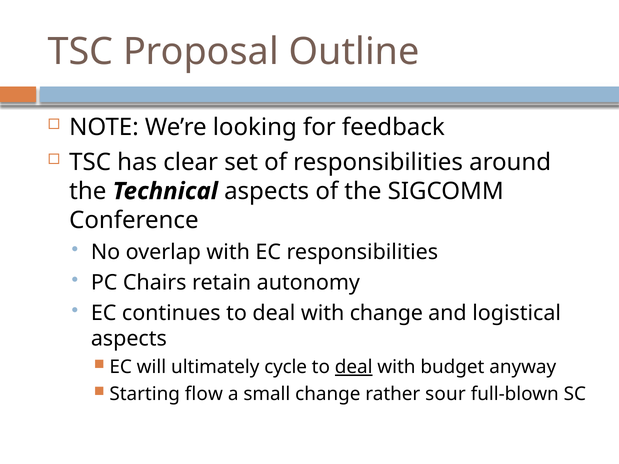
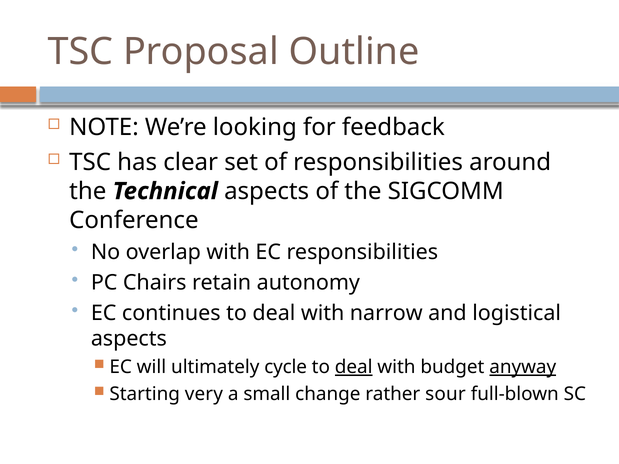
with change: change -> narrow (386, 313)
anyway underline: none -> present (523, 367)
flow: flow -> very (204, 394)
